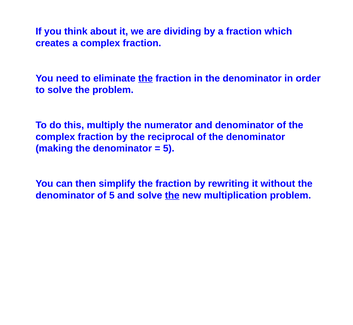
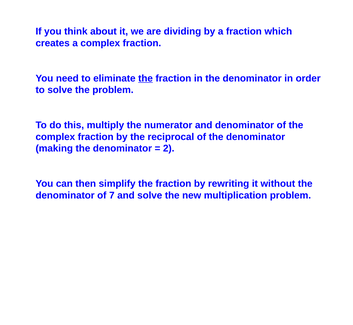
5: 5 -> 2 (169, 149)
of 5: 5 -> 7 (112, 195)
the underline: present -> none (172, 195)
